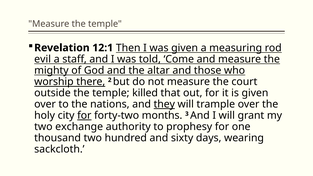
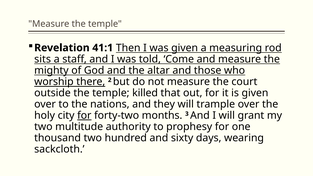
12:1: 12:1 -> 41:1 (103, 48)
evil: evil -> sits (43, 59)
they underline: present -> none (164, 104)
exchange: exchange -> multitude (79, 127)
